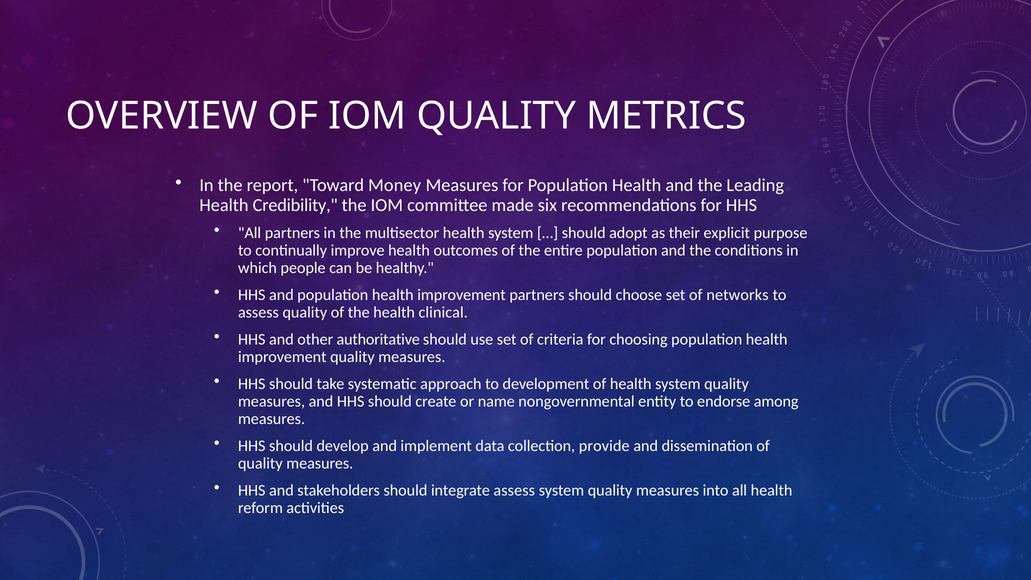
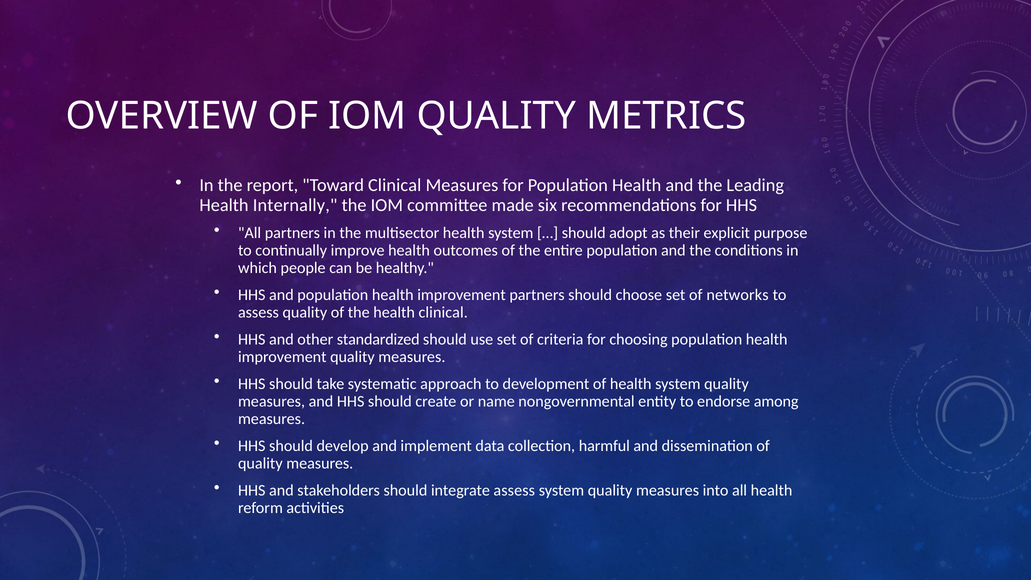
Toward Money: Money -> Clinical (395, 185)
Credibility: Credibility -> Internally (295, 205)
authoritative: authoritative -> standardized (378, 339)
provide: provide -> harmful (604, 446)
